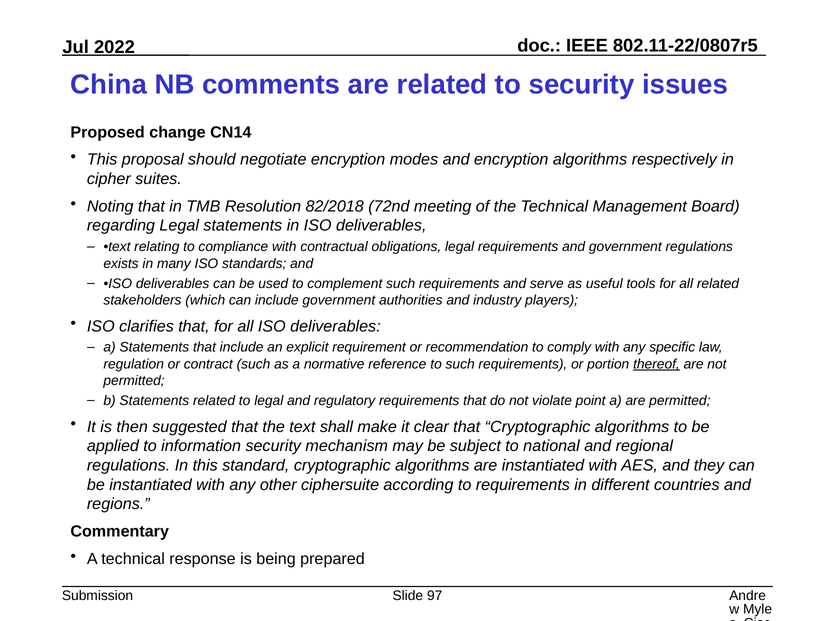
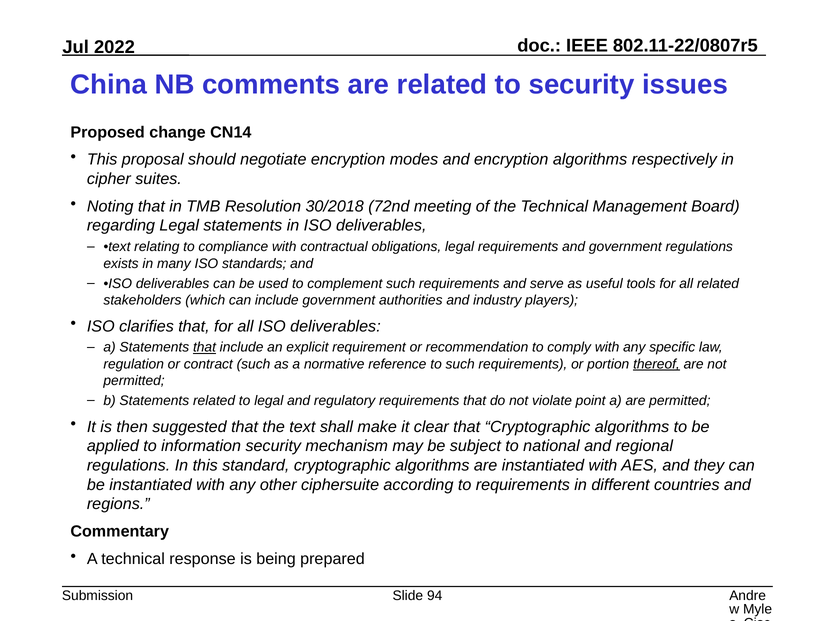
82/2018: 82/2018 -> 30/2018 (335, 206)
that underline: none -> present (204, 347)
97: 97 -> 94 (435, 596)
